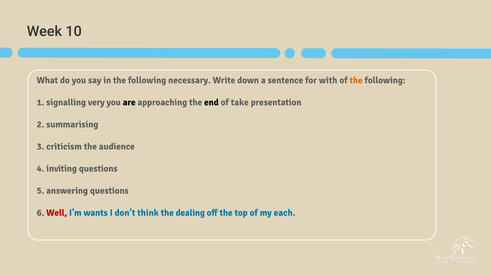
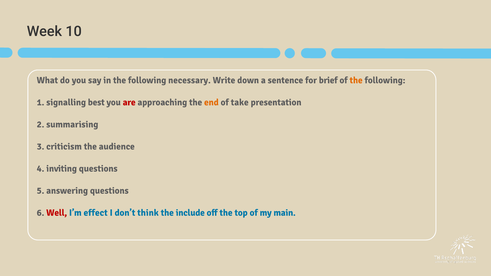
with: with -> brief (328, 80)
very: very -> best (96, 102)
are colour: black -> red (129, 102)
end colour: black -> orange (211, 102)
wants: wants -> effect (96, 213)
dealing: dealing -> include (190, 213)
each: each -> main (285, 213)
